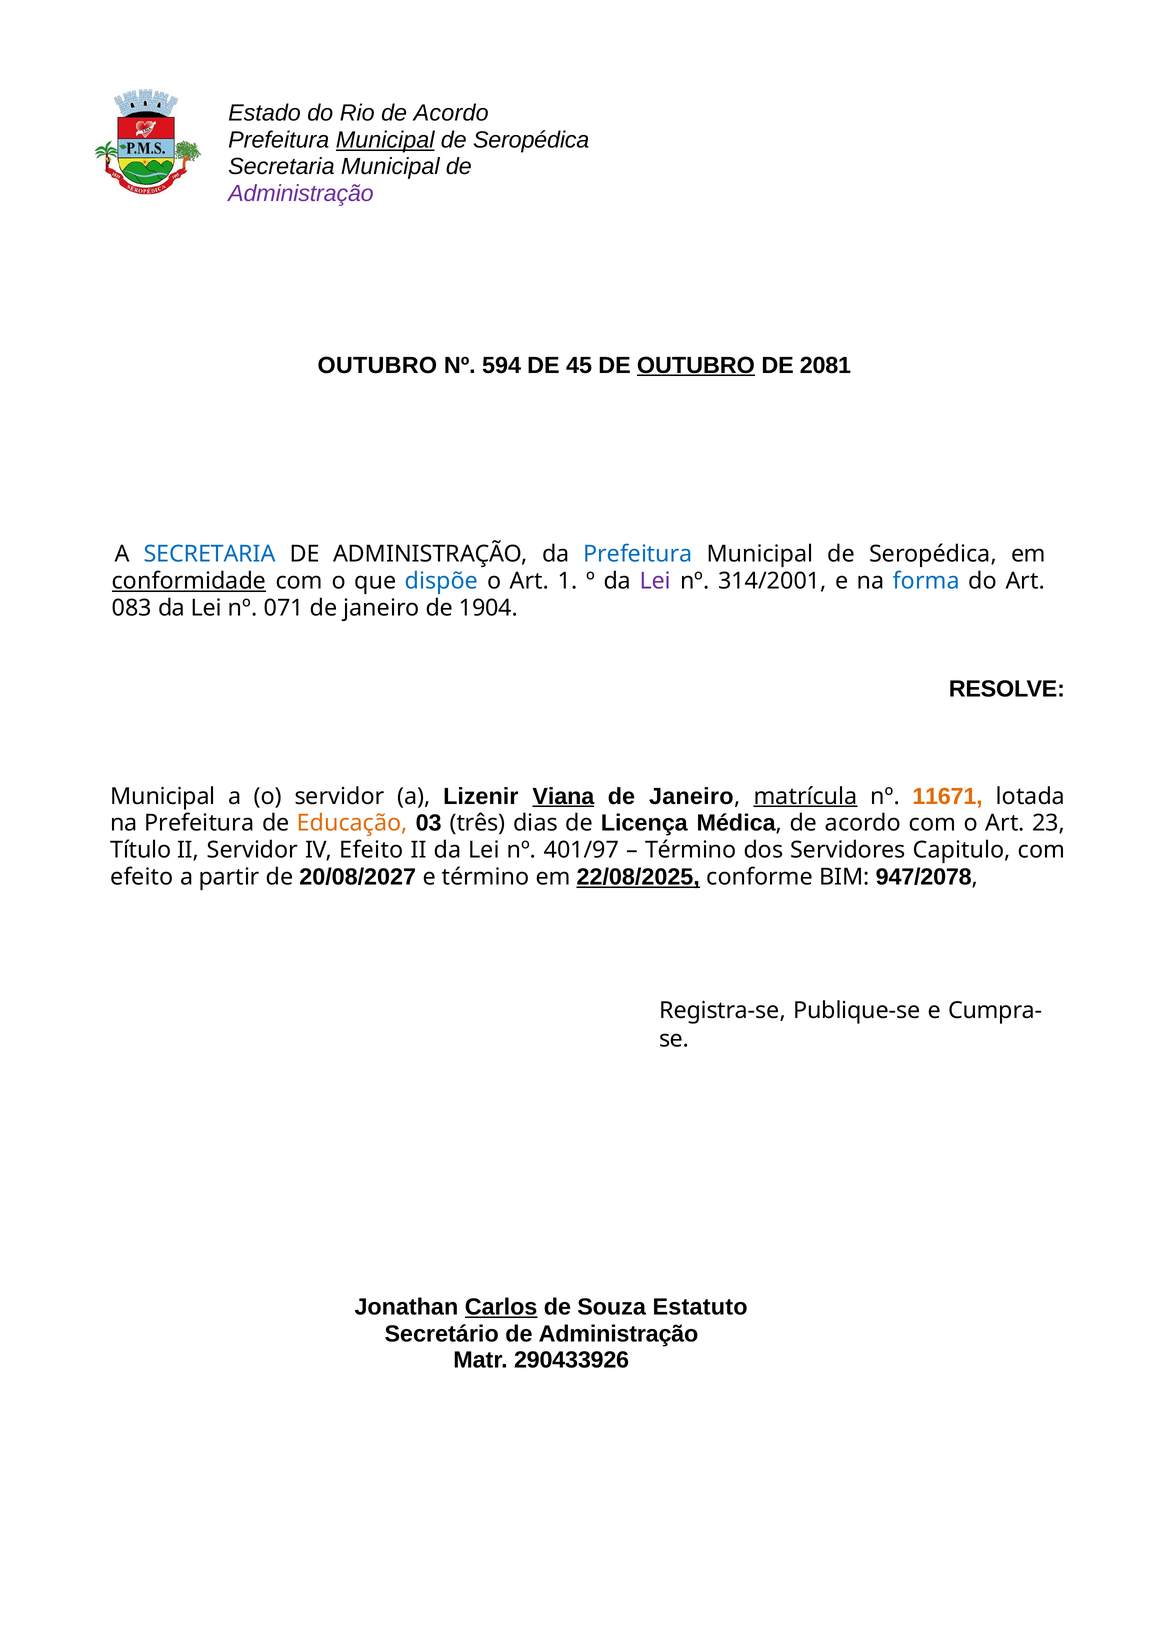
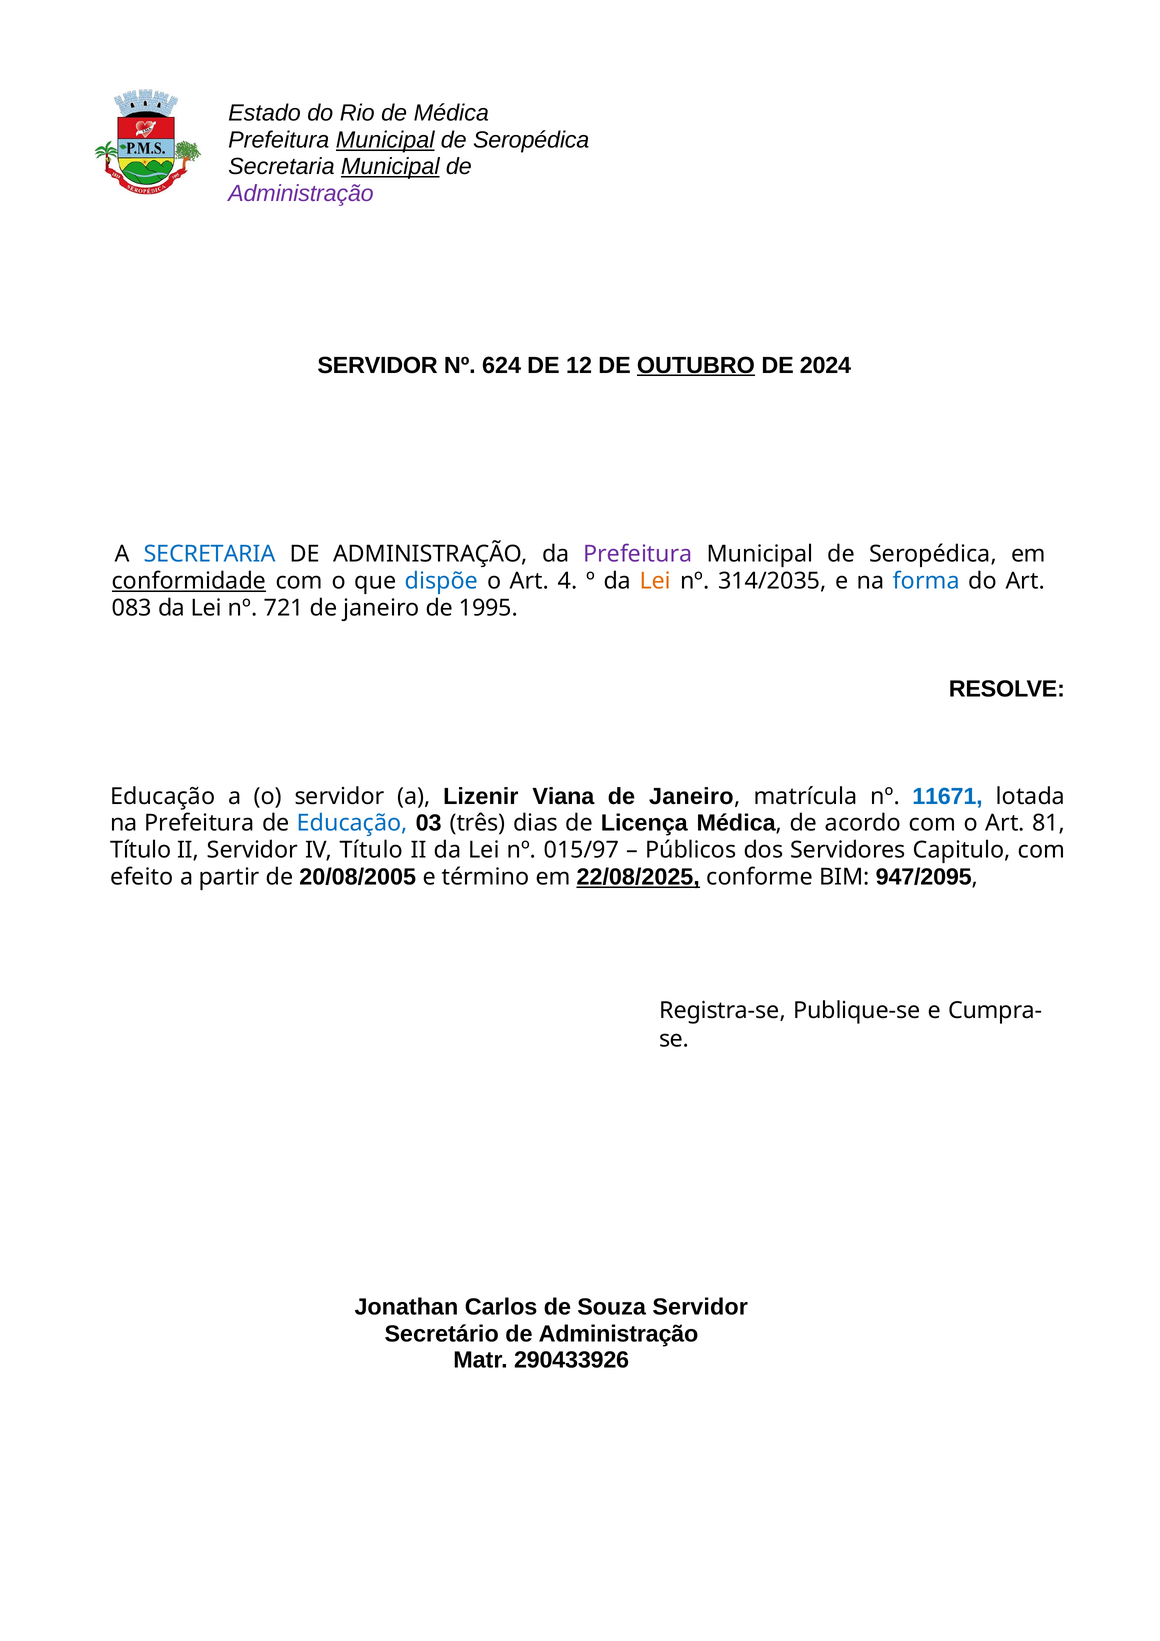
Rio de Acordo: Acordo -> Médica (451, 113)
Municipal underline: none -> present (390, 167)
OUTUBRO: OUTUBRO -> SERVIDOR (378, 365)
594: 594 -> 624 (502, 365)
45: 45 -> 12 (579, 365)
2081: 2081 -> 2024 (825, 365)
Prefeitura colour: blue -> purple (638, 554)
1: 1 -> 4 (567, 581)
Lei colour: purple -> orange (655, 581)
314/2001: 314/2001 -> 314/2035 (772, 581)
071: 071 -> 721 (284, 608)
1904: 1904 -> 1995 (488, 608)
Municipal: Municipal -> Educação (163, 797)
Viana underline: present -> none (563, 797)
matrícula underline: present -> none (806, 797)
11671 colour: orange -> blue (947, 797)
Educação colour: orange -> blue (352, 824)
23: 23 -> 81 (1049, 824)
IV Efeito: Efeito -> Título (371, 850)
401/97: 401/97 -> 015/97 (581, 850)
Término: Término -> Públicos (691, 850)
20/08/2027: 20/08/2027 -> 20/08/2005 (358, 877)
947/2078: 947/2078 -> 947/2095 (924, 877)
Carlos underline: present -> none (501, 1308)
Souza Estatuto: Estatuto -> Servidor (700, 1308)
